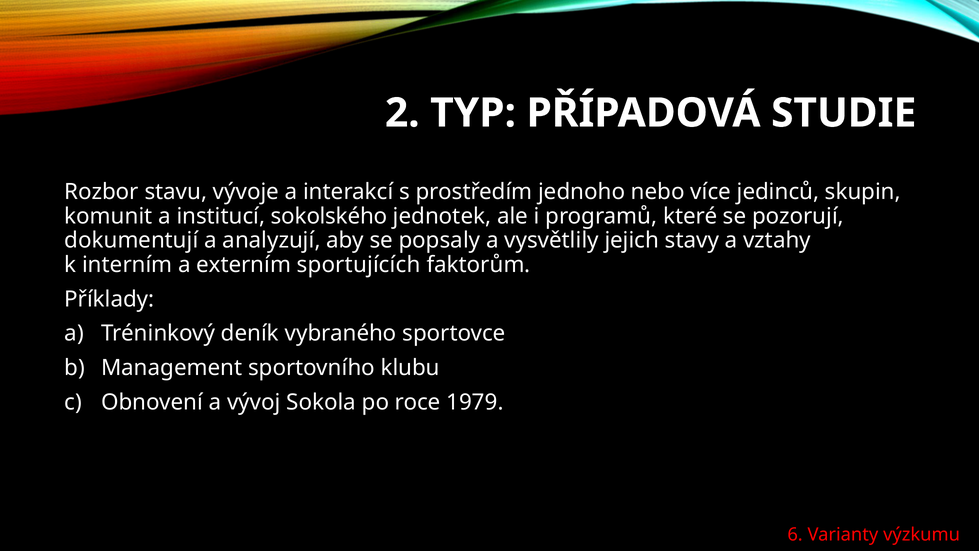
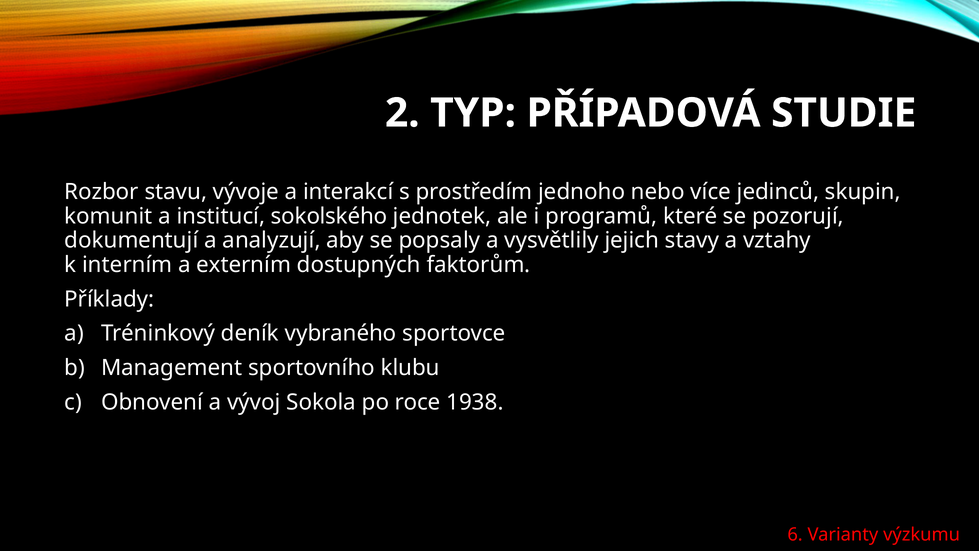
sportujících: sportujících -> dostupných (359, 265)
1979: 1979 -> 1938 (475, 402)
